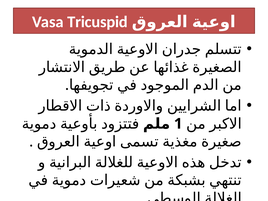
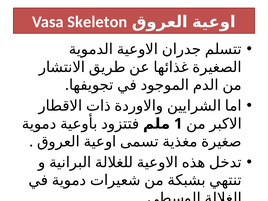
Tricuspid: Tricuspid -> Skeleton (97, 22)
